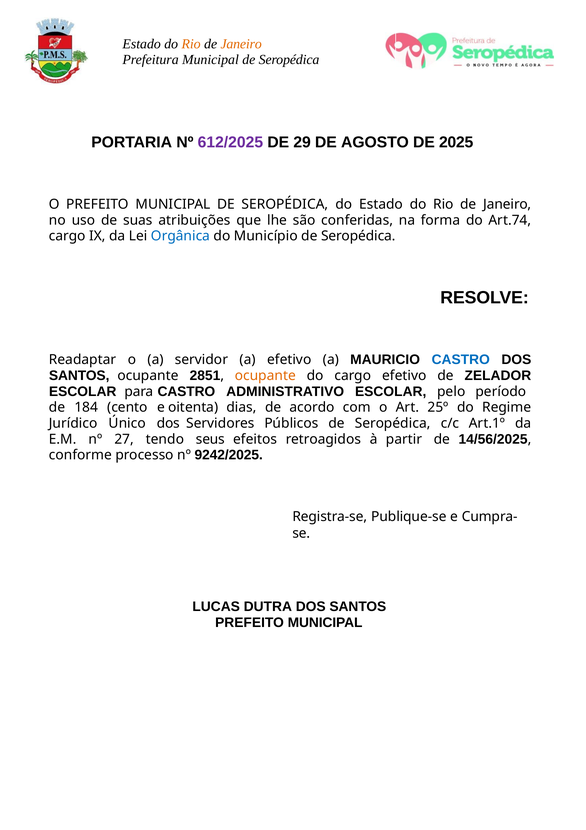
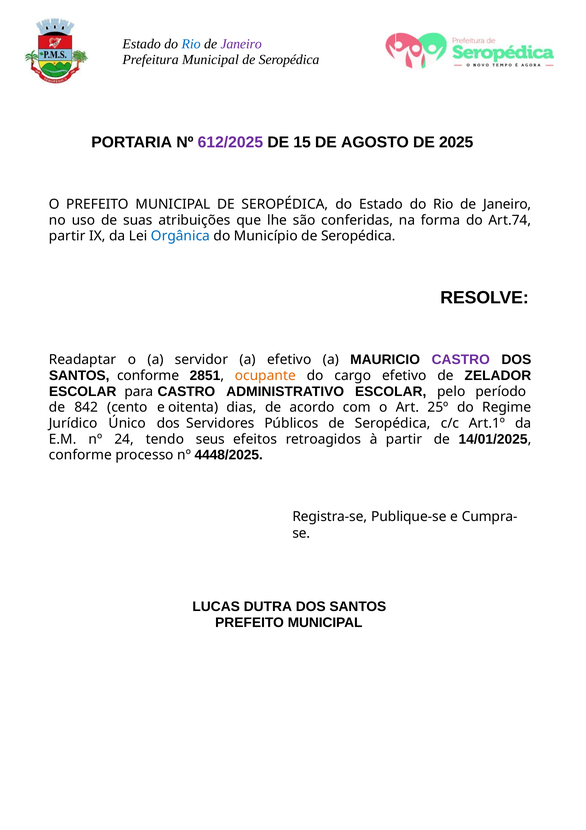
Rio colour: orange -> blue (191, 44)
Janeiro colour: orange -> purple (241, 44)
29: 29 -> 15 (302, 142)
cargo: cargo -> partir (67, 236)
CASTRO colour: blue -> purple (461, 359)
SANTOS ocupante: ocupante -> conforme (148, 375)
184: 184 -> 842 (86, 407)
27: 27 -> 24 (124, 439)
14/56/2025: 14/56/2025 -> 14/01/2025 (493, 439)
9242/2025: 9242/2025 -> 4448/2025 (229, 455)
